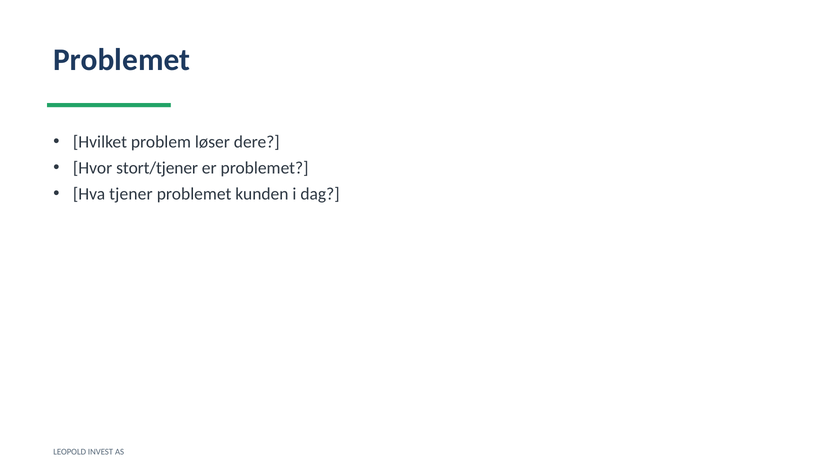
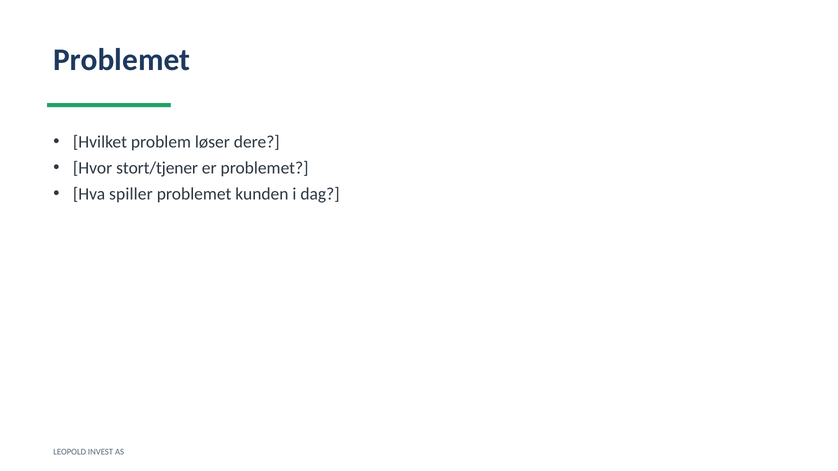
tjener: tjener -> spiller (131, 194)
